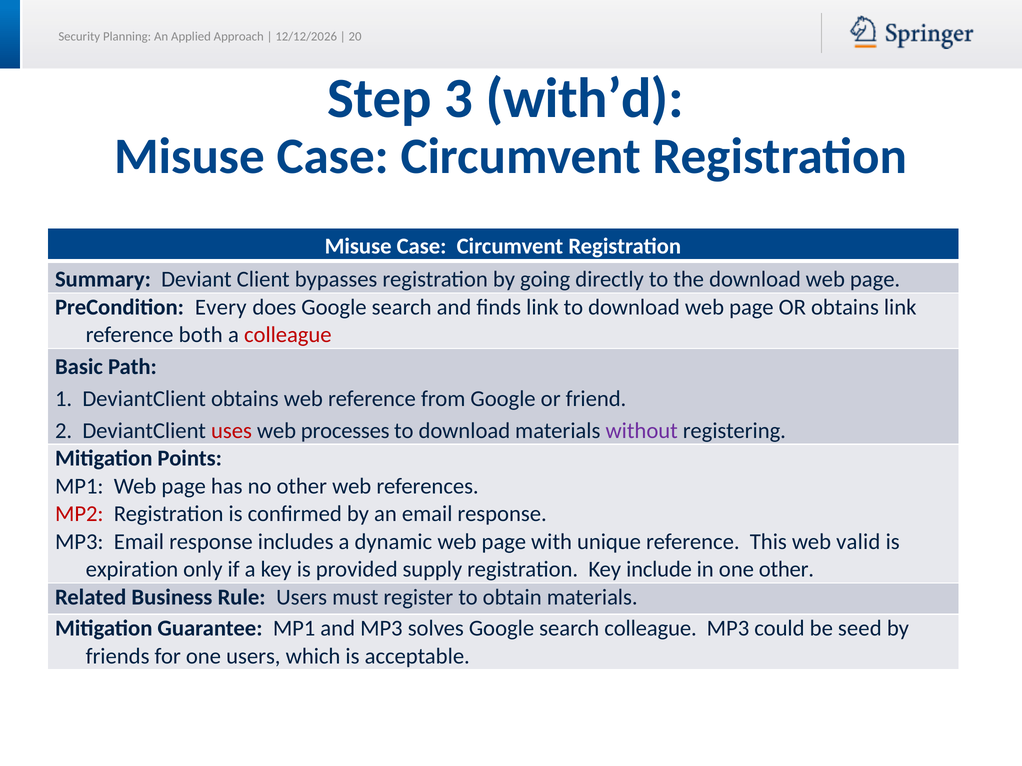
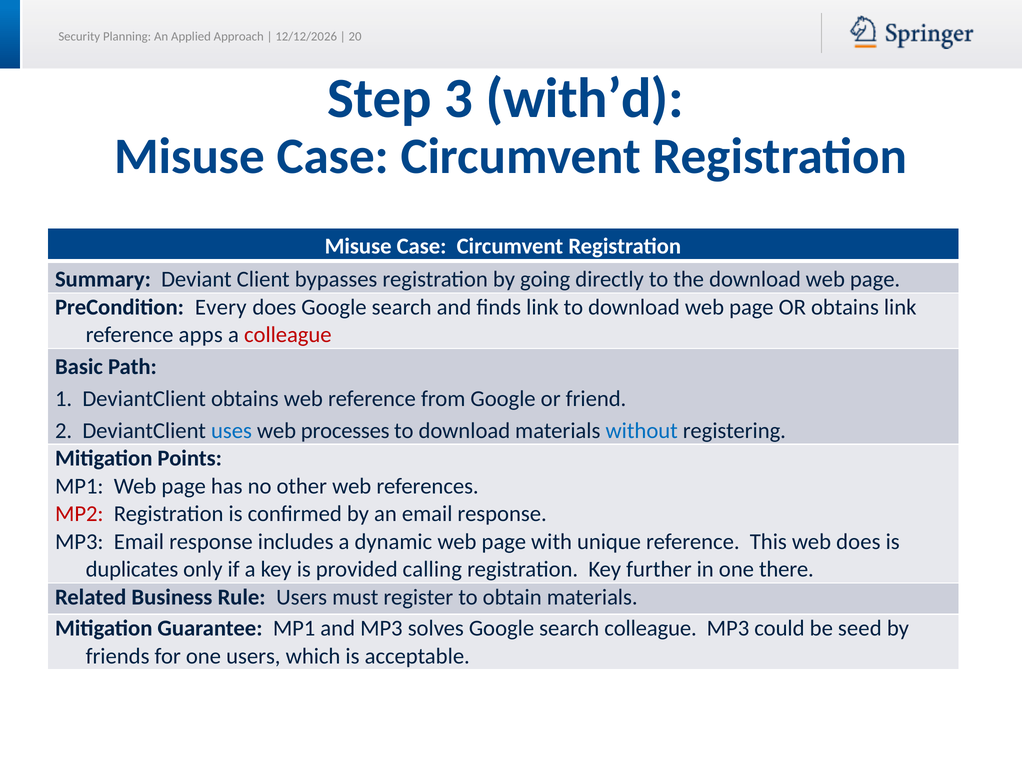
both: both -> apps (201, 335)
uses colour: red -> blue (231, 431)
without colour: purple -> blue (642, 431)
web valid: valid -> does (858, 542)
expiration: expiration -> duplicates (132, 570)
supply: supply -> calling (432, 570)
include: include -> further (659, 570)
one other: other -> there (786, 570)
